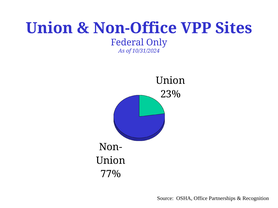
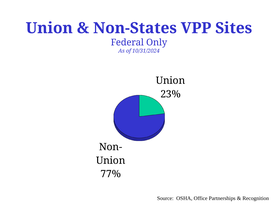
Non-Office: Non-Office -> Non-States (135, 28)
